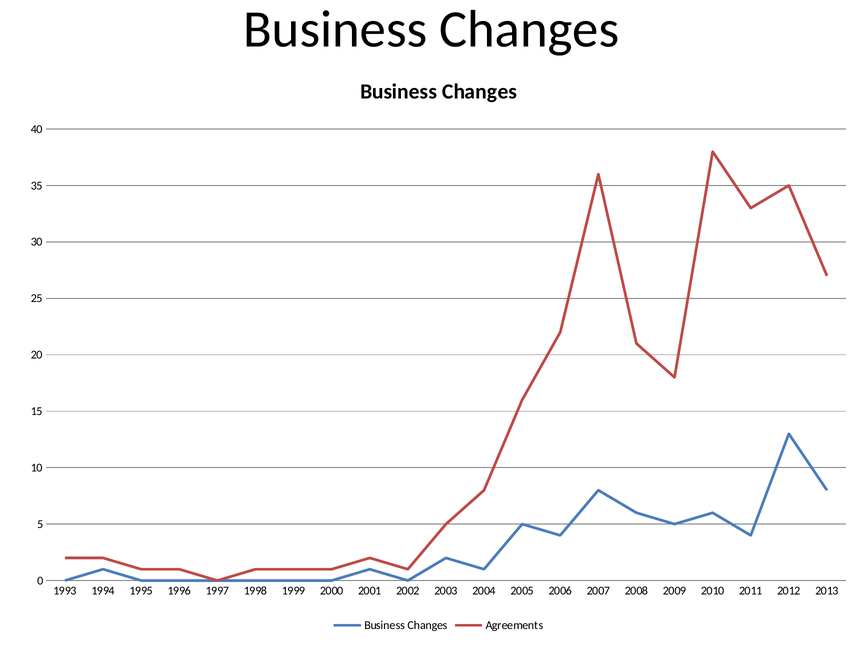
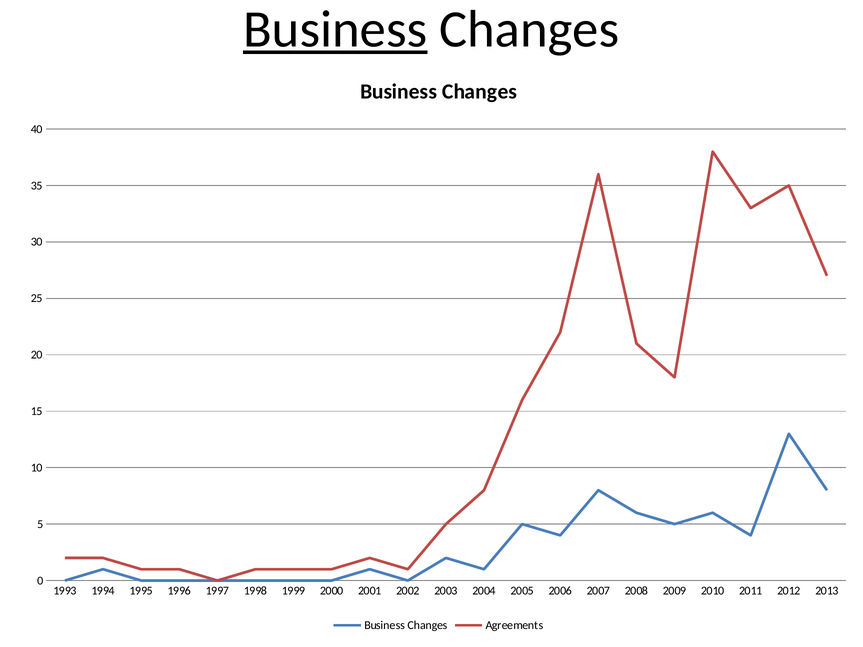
Business underline: none -> present (335, 30)
